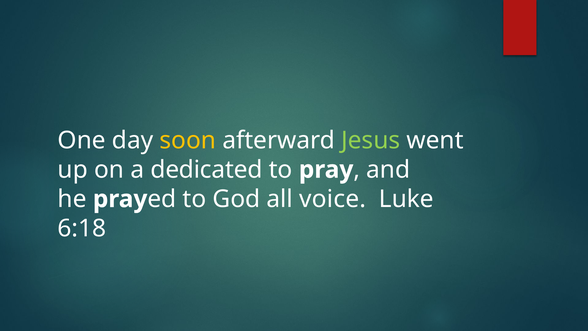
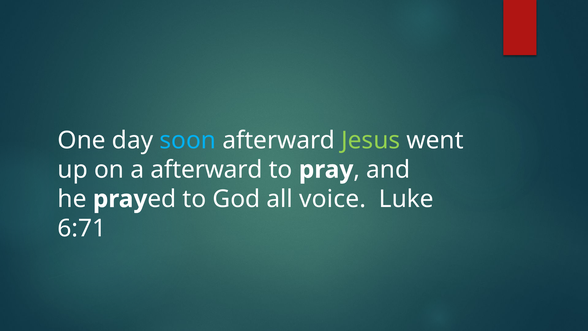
soon colour: yellow -> light blue (188, 140)
a dedicated: dedicated -> afterward (206, 170)
6:18: 6:18 -> 6:71 (82, 228)
